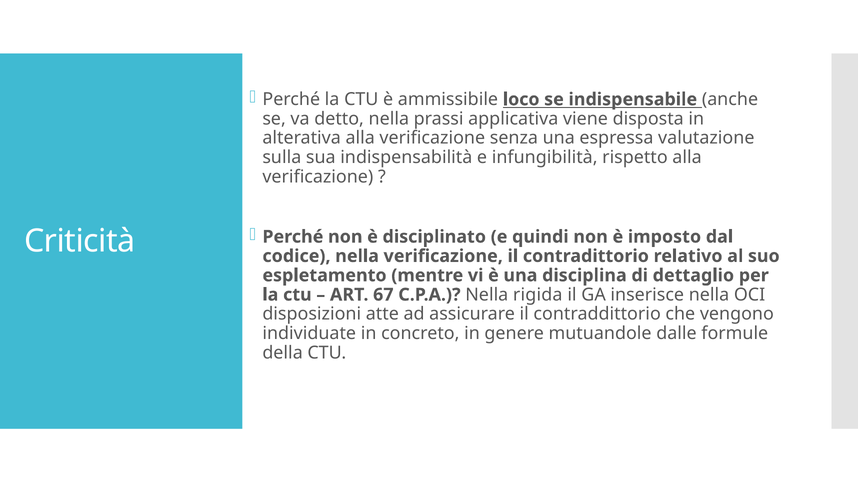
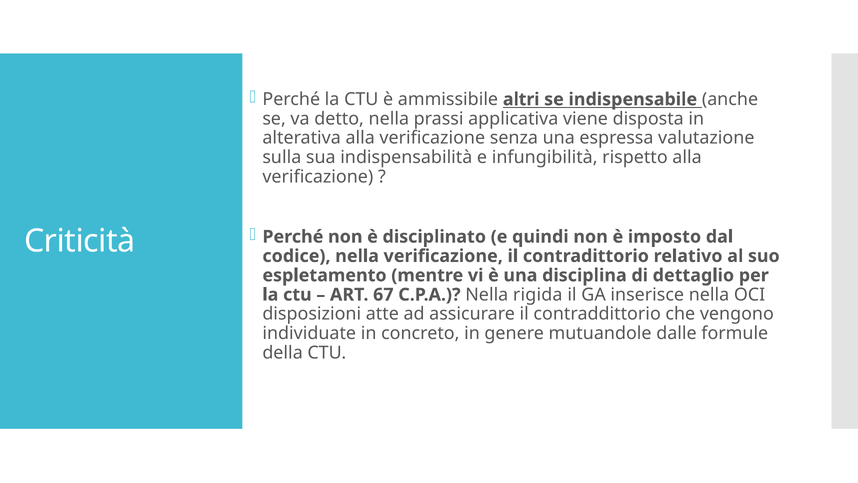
loco: loco -> altri (521, 99)
